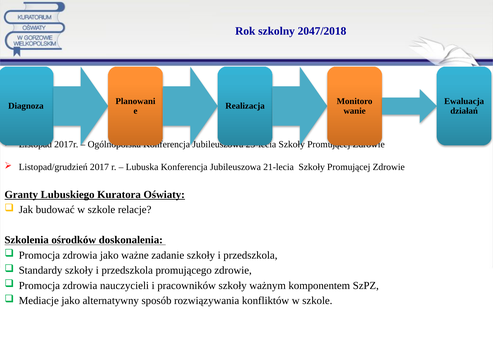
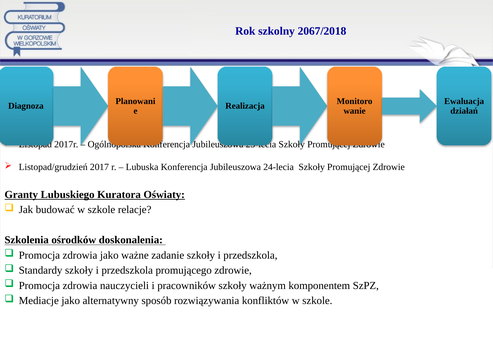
2047/2018: 2047/2018 -> 2067/2018 (322, 31)
21-lecia: 21-lecia -> 24-lecia (279, 167)
